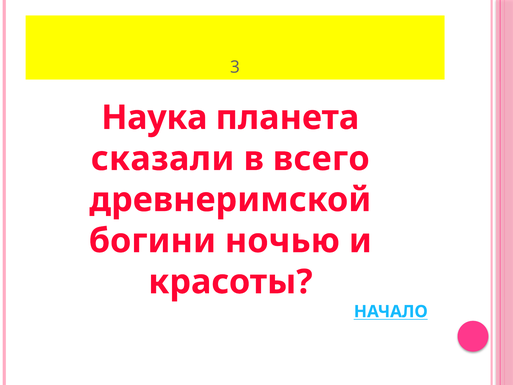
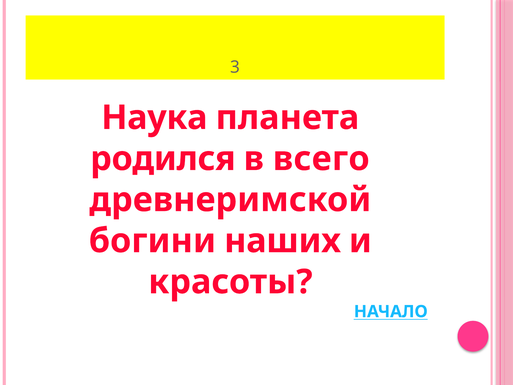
сказали: сказали -> родился (163, 159)
ночью: ночью -> наших (283, 241)
